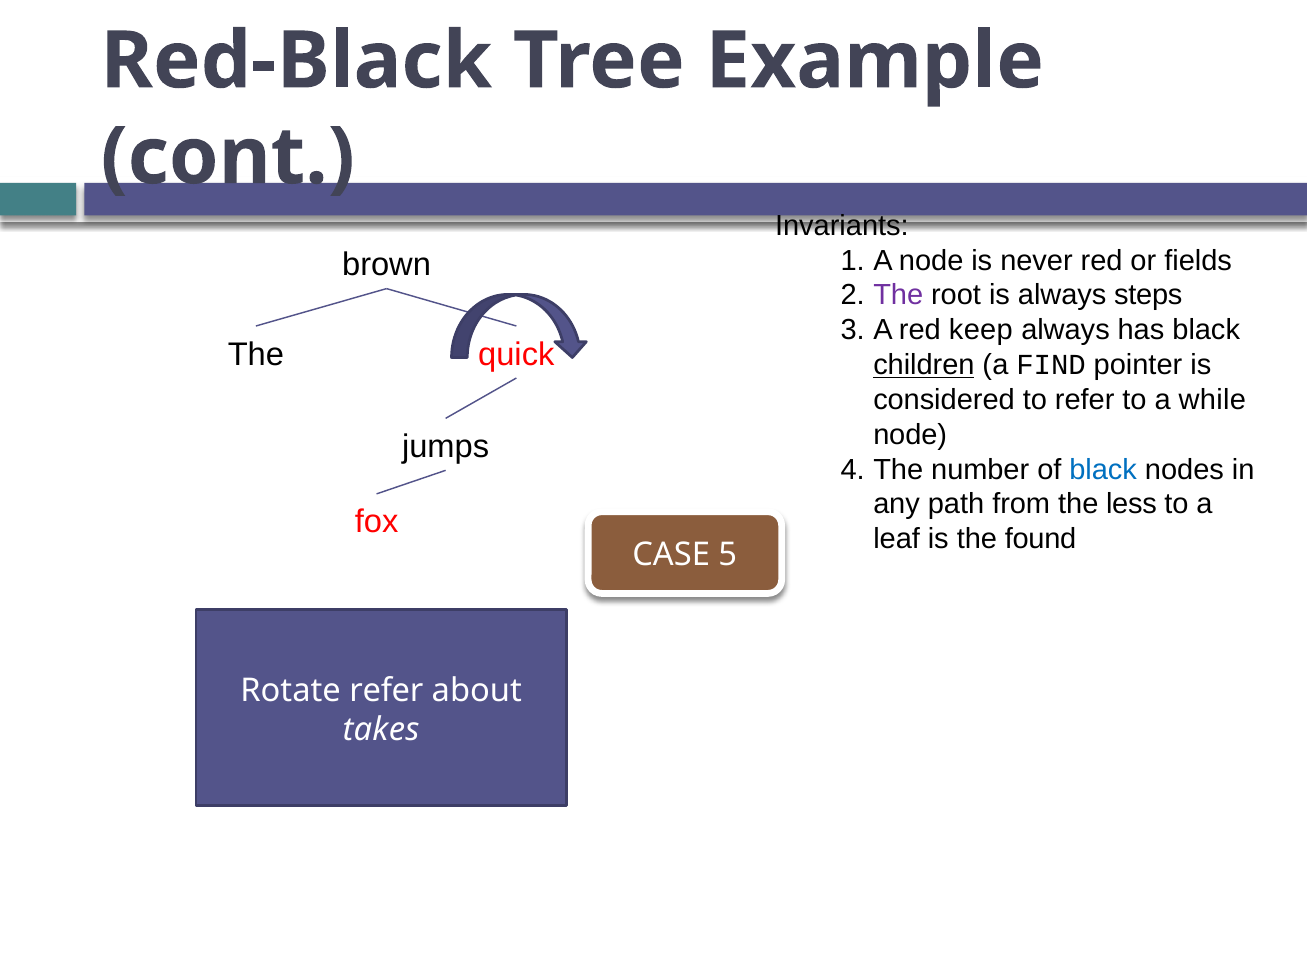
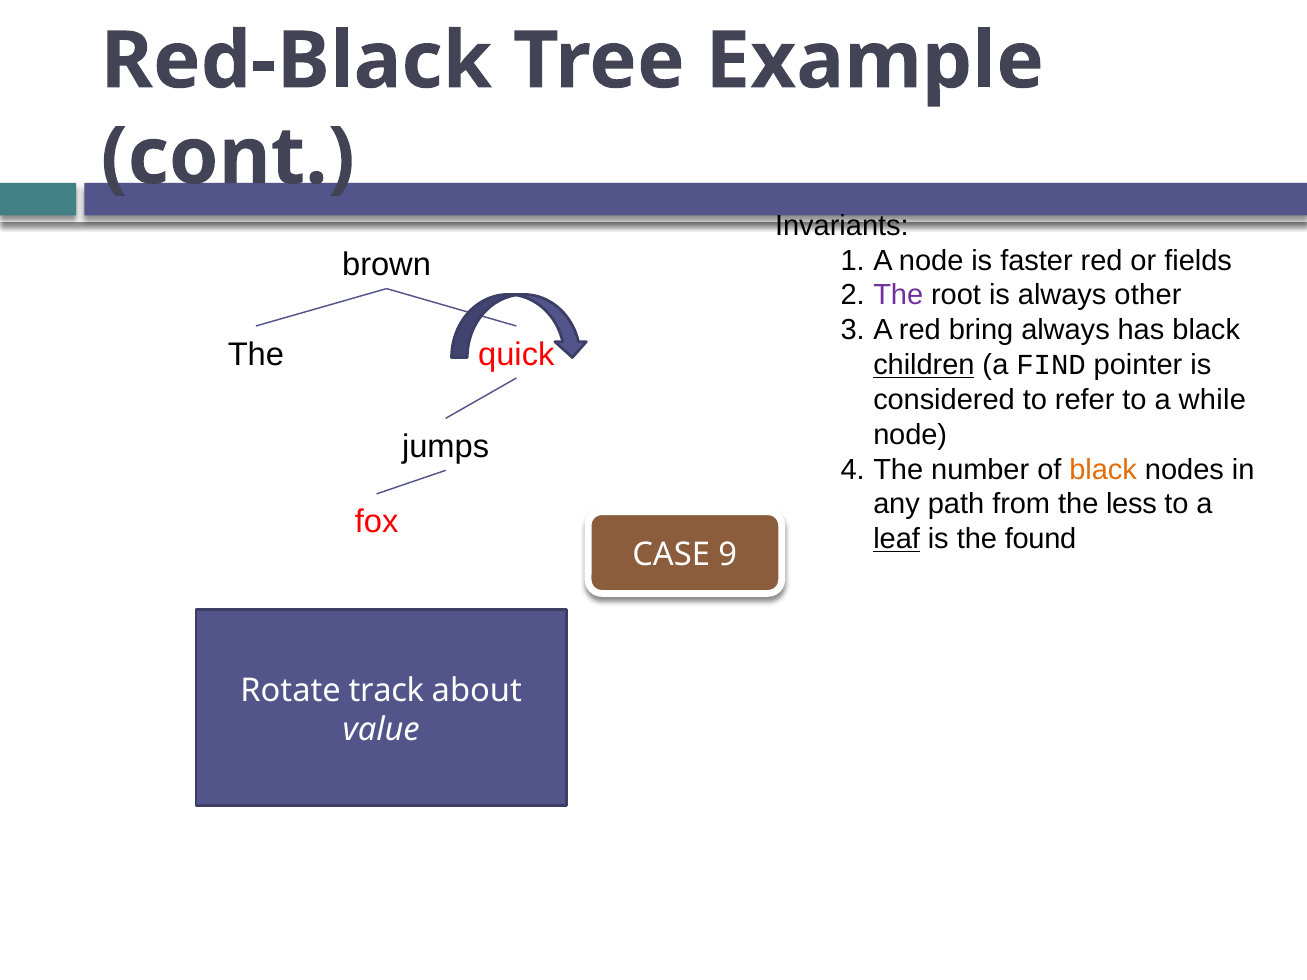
never: never -> faster (1037, 261)
steps: steps -> other (1148, 295)
keep: keep -> bring (981, 330)
black colour: blue -> orange (1103, 470)
leaf underline: none -> present (897, 539)
5: 5 -> 9 (728, 555)
Rotate refer: refer -> track (386, 691)
takes: takes -> value (381, 730)
